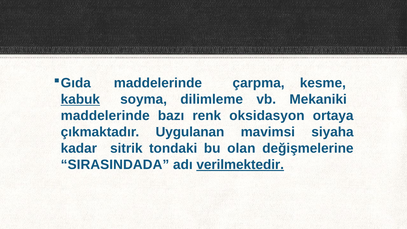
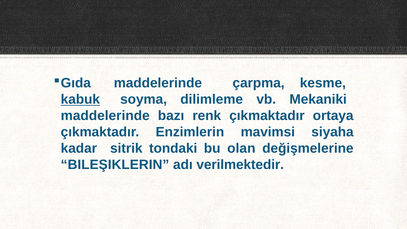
renk oksidasyon: oksidasyon -> çıkmaktadır (267, 116)
Uygulanan: Uygulanan -> Enzimlerin (190, 132)
SIRASINDADA: SIRASINDADA -> BILEŞIKLERIN (115, 165)
verilmektedir underline: present -> none (240, 165)
